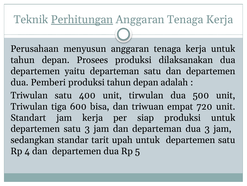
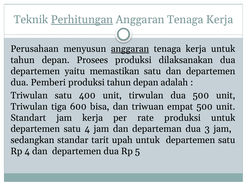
anggaran underline: none -> present (130, 49)
yaitu departeman: departeman -> memastikan (115, 71)
empat 720: 720 -> 500 (205, 106)
siap: siap -> rate (146, 117)
satu 3: 3 -> 4 (87, 128)
